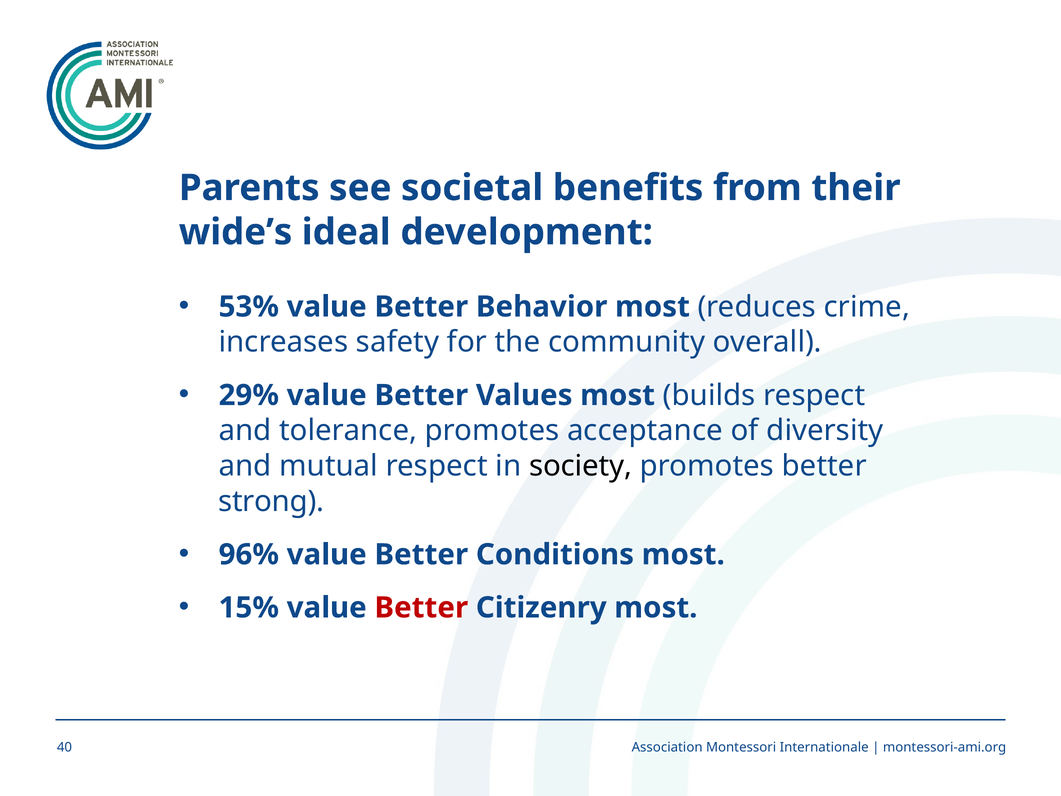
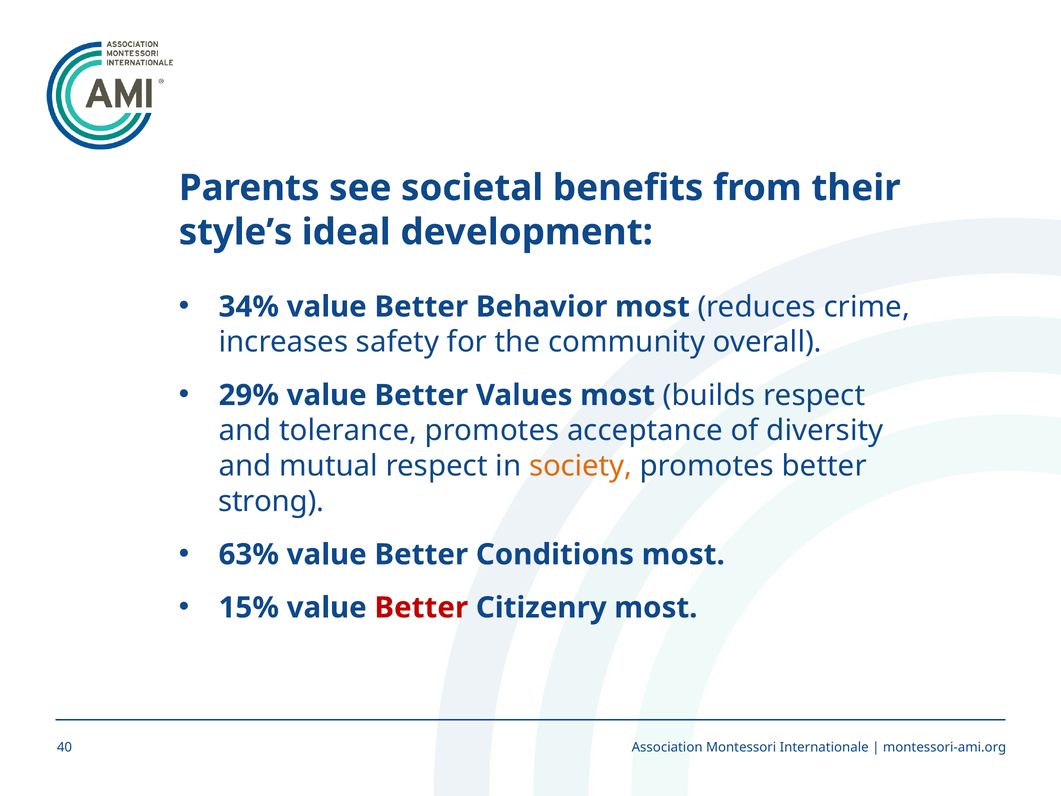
wide’s: wide’s -> style’s (236, 232)
53%: 53% -> 34% (249, 307)
society colour: black -> orange (581, 466)
96%: 96% -> 63% (249, 554)
